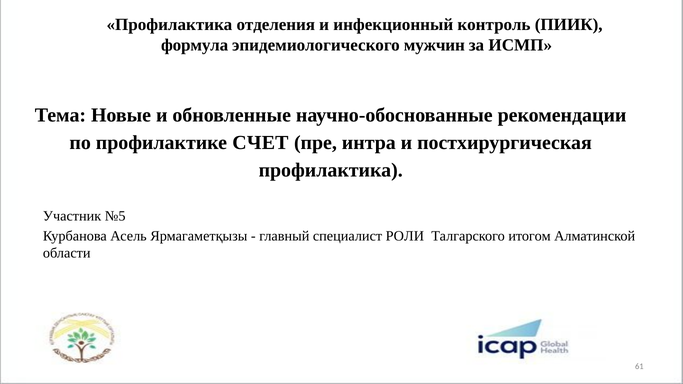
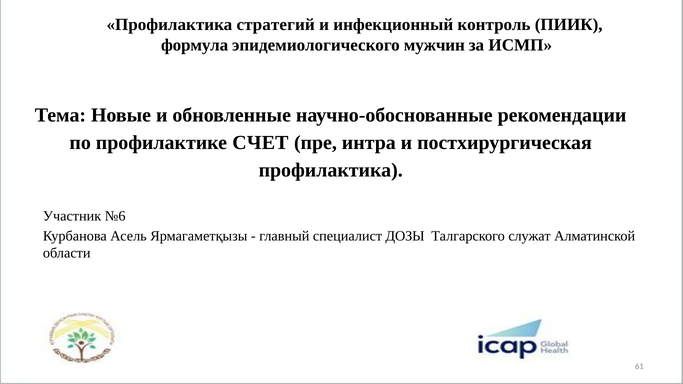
отделения: отделения -> стратегий (276, 25)
№5: №5 -> №6 (115, 216)
РОЛИ: РОЛИ -> ДОЗЫ (405, 236)
итогом: итогом -> служат (530, 236)
